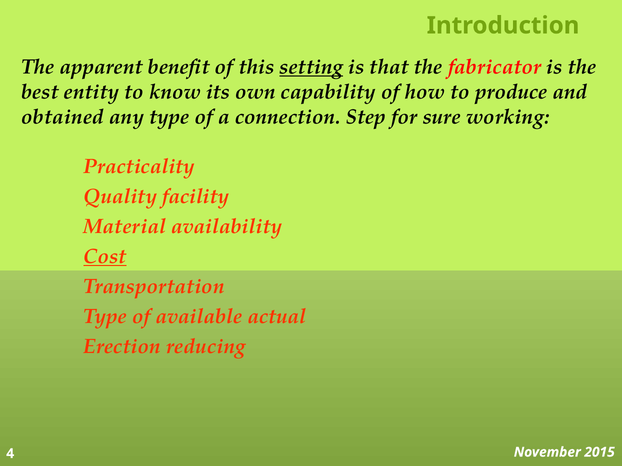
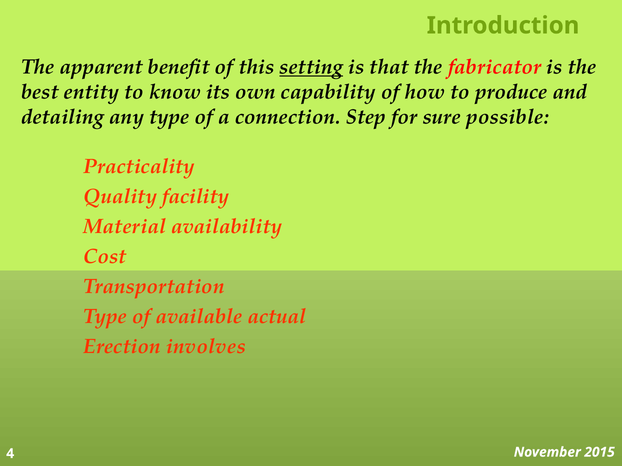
obtained: obtained -> detailing (63, 117)
working: working -> possible (508, 117)
Cost underline: present -> none (105, 257)
reducing: reducing -> involves (206, 347)
